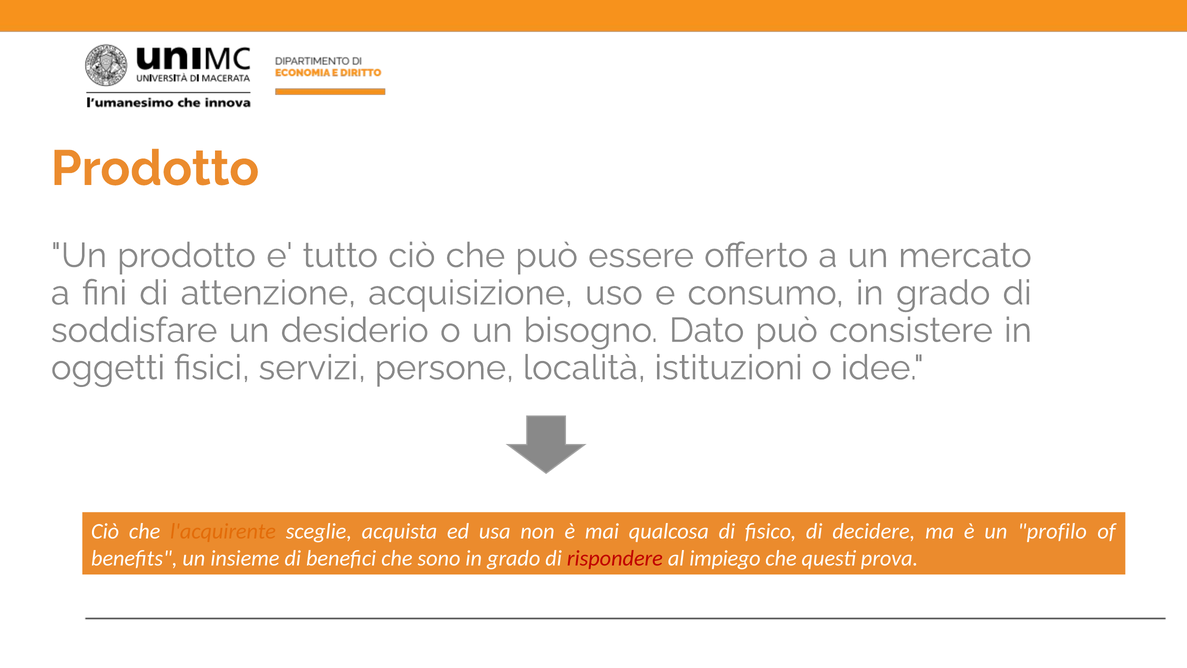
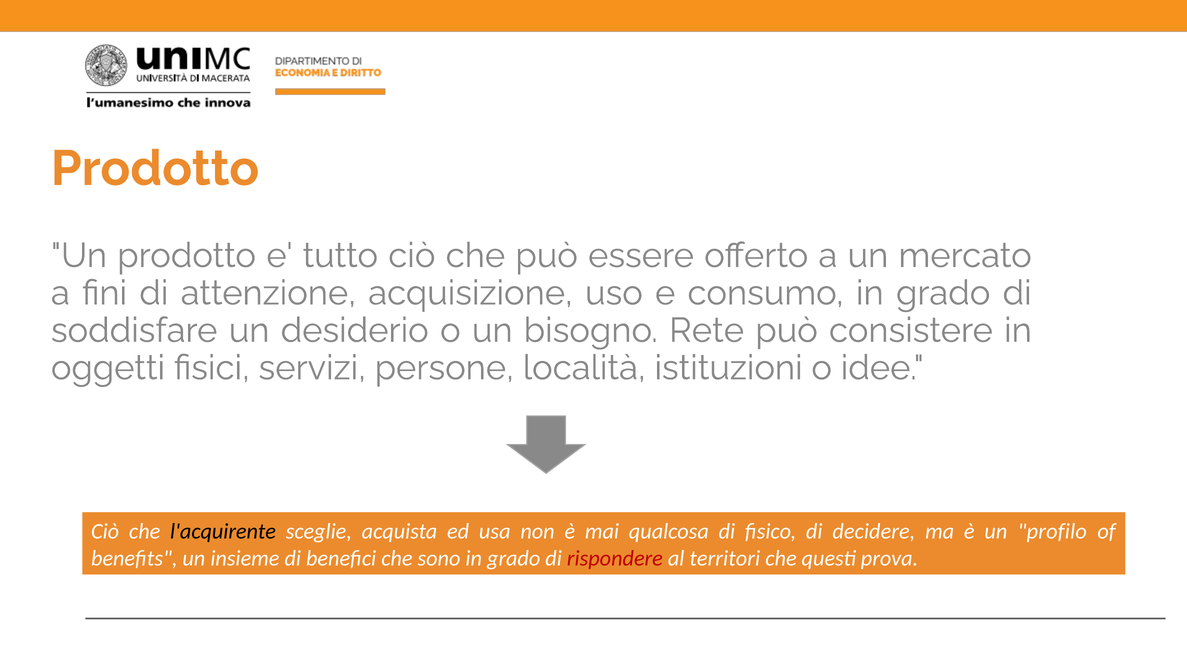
Dato: Dato -> Rete (707, 330)
l'acquirente colour: orange -> black (223, 531)
impiego: impiego -> territori (725, 558)
